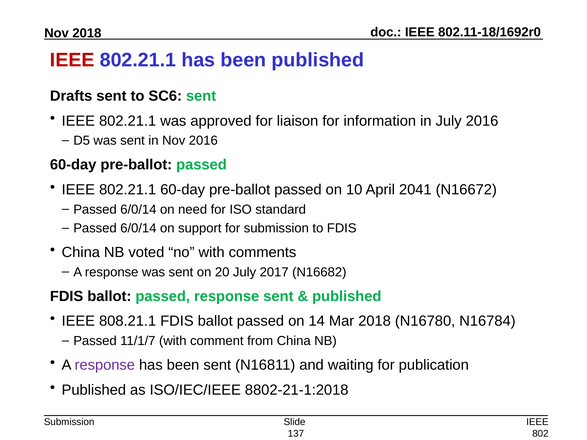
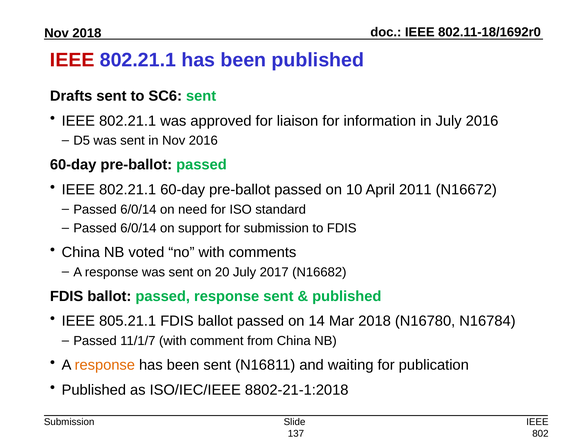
2041: 2041 -> 2011 (415, 190)
808.21.1: 808.21.1 -> 805.21.1 (128, 321)
response colour: purple -> orange (105, 365)
